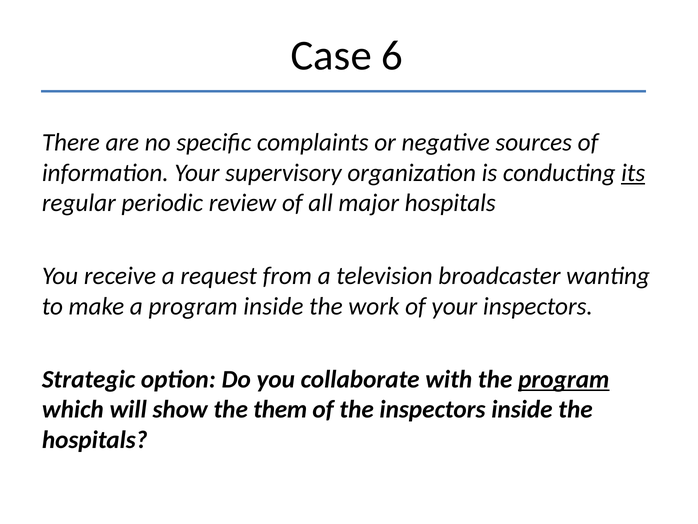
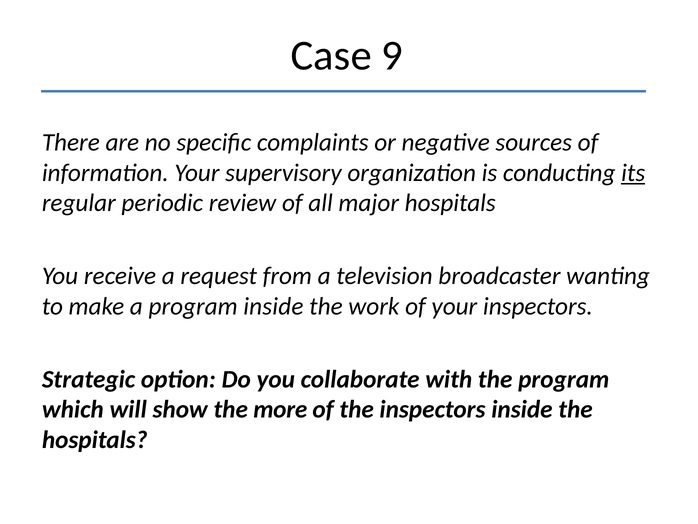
6: 6 -> 9 (392, 56)
program underline: present -> none (564, 379)
them: them -> more (280, 409)
